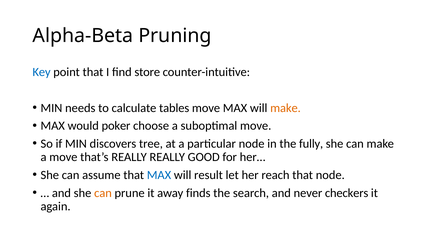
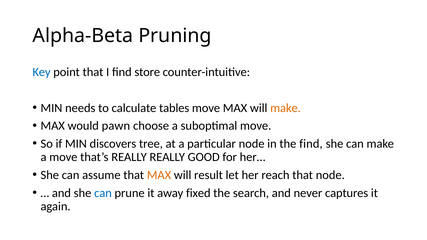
poker: poker -> pawn (116, 126)
the fully: fully -> find (311, 144)
MAX colour: blue -> orange (159, 175)
can colour: orange -> blue (103, 193)
finds: finds -> fixed (198, 193)
checkers: checkers -> captures (347, 193)
